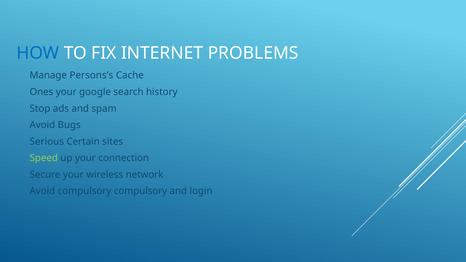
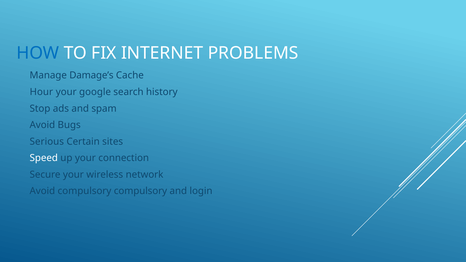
Persons’s: Persons’s -> Damage’s (91, 75)
Ones: Ones -> Hour (41, 92)
Speed colour: light green -> white (44, 158)
